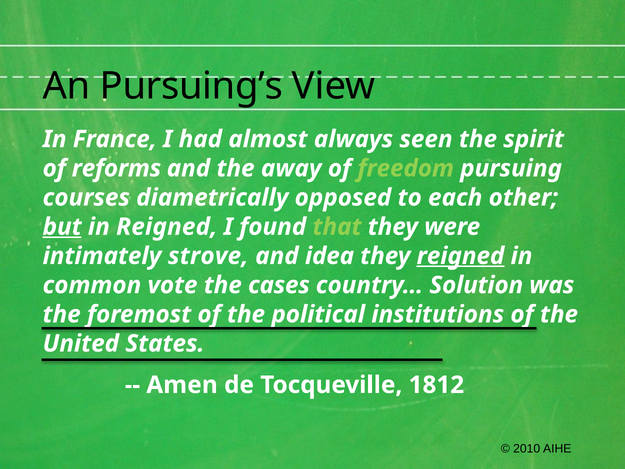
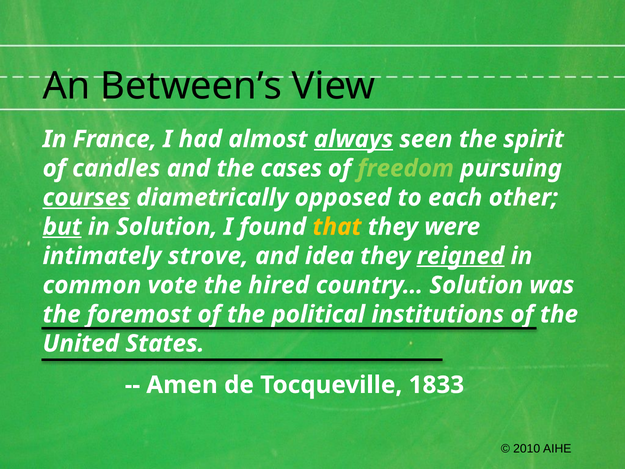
Pursuing’s: Pursuing’s -> Between’s (191, 86)
always underline: none -> present (353, 139)
reforms: reforms -> candles (116, 168)
away: away -> cases (291, 168)
courses underline: none -> present (86, 197)
in Reigned: Reigned -> Solution (167, 227)
that colour: light green -> yellow (337, 227)
cases: cases -> hired (279, 285)
1812: 1812 -> 1833 (436, 385)
